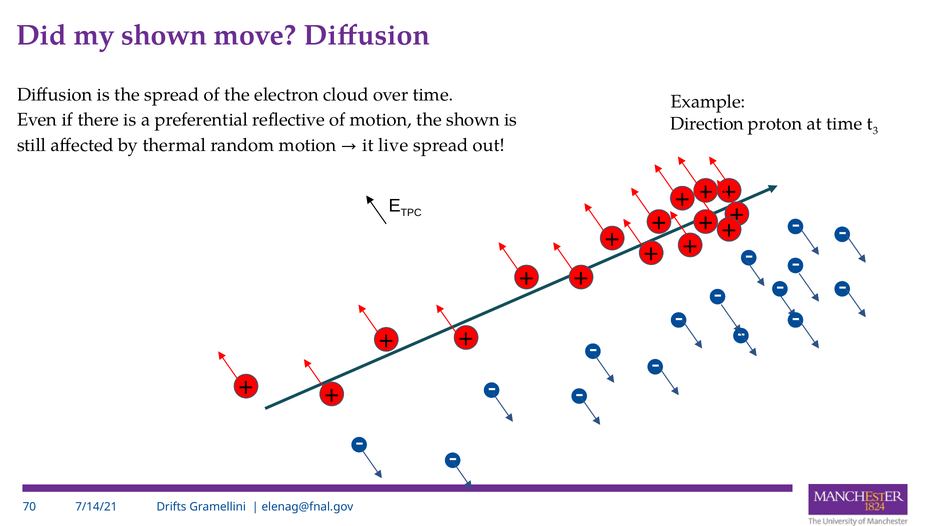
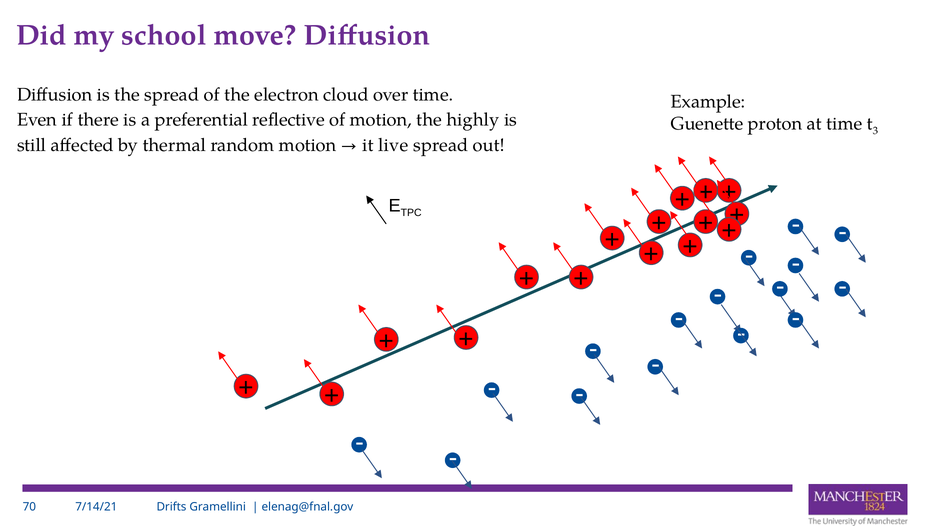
my shown: shown -> school (164, 35)
the shown: shown -> highly (473, 120)
Direction: Direction -> Guenette (707, 124)
